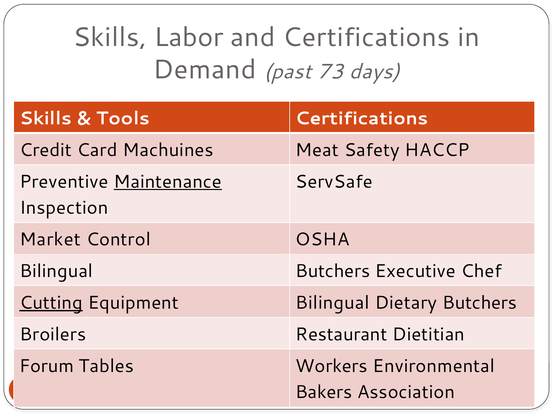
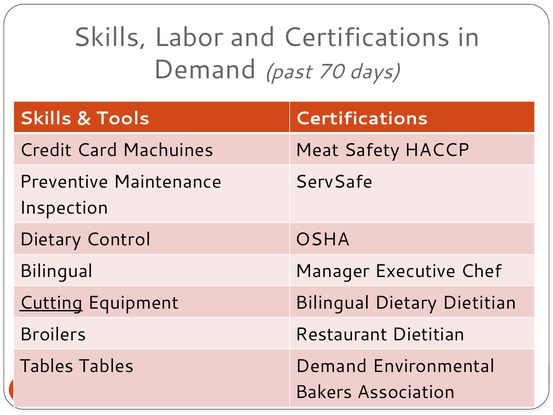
73: 73 -> 70 (330, 72)
Maintenance underline: present -> none (168, 182)
Market: Market -> Dietary (50, 239)
Bilingual Butchers: Butchers -> Manager (333, 271)
Dietary Butchers: Butchers -> Dietitian (479, 303)
Forum: Forum -> Tables (47, 366)
Tables Workers: Workers -> Demand (331, 366)
